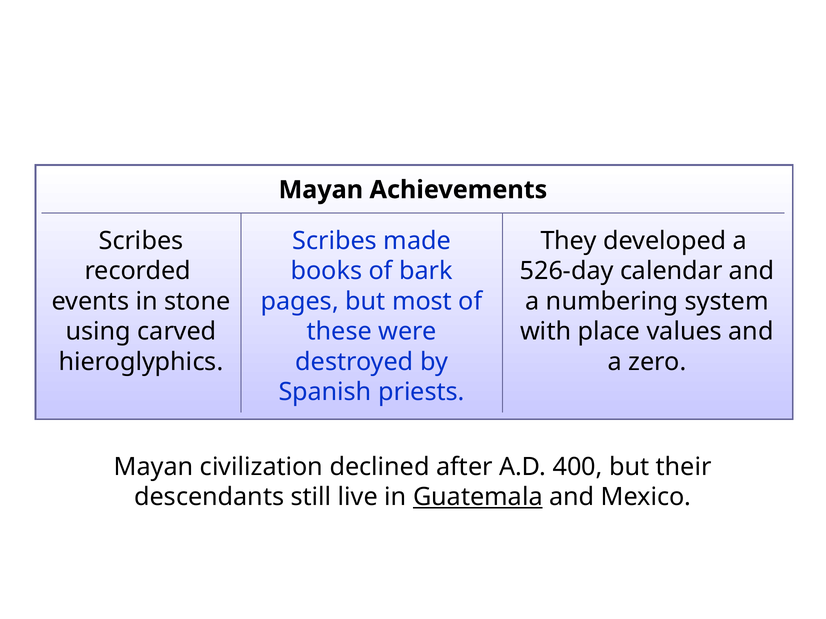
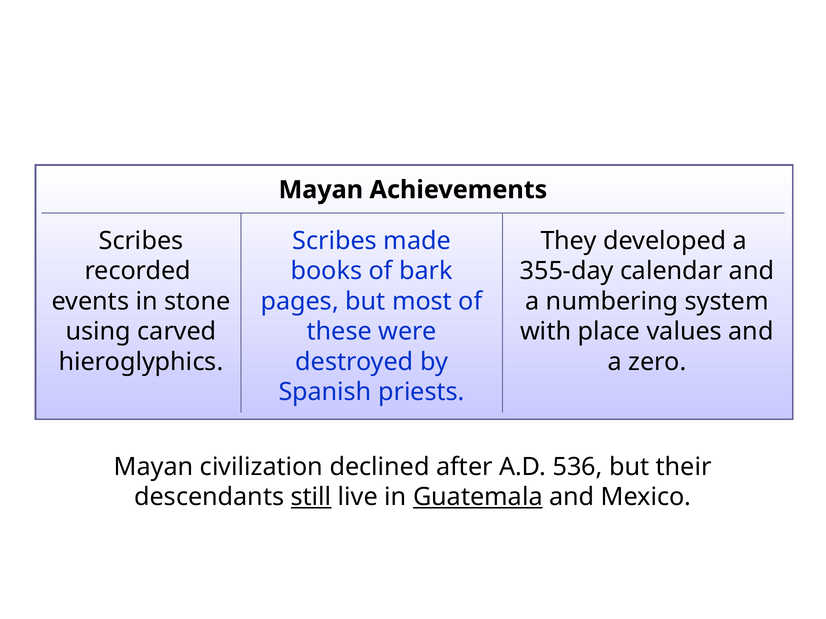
526-day: 526-day -> 355-day (567, 271)
400: 400 -> 536 (578, 467)
still underline: none -> present (311, 497)
